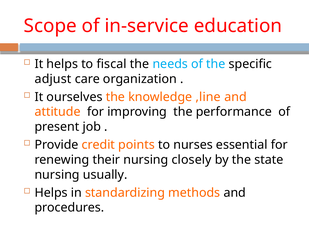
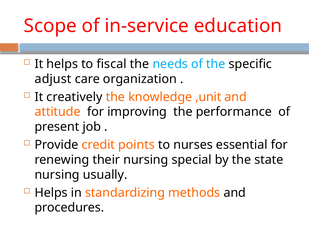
ourselves: ourselves -> creatively (75, 97)
,line: ,line -> ,unit (208, 97)
closely: closely -> special (192, 160)
